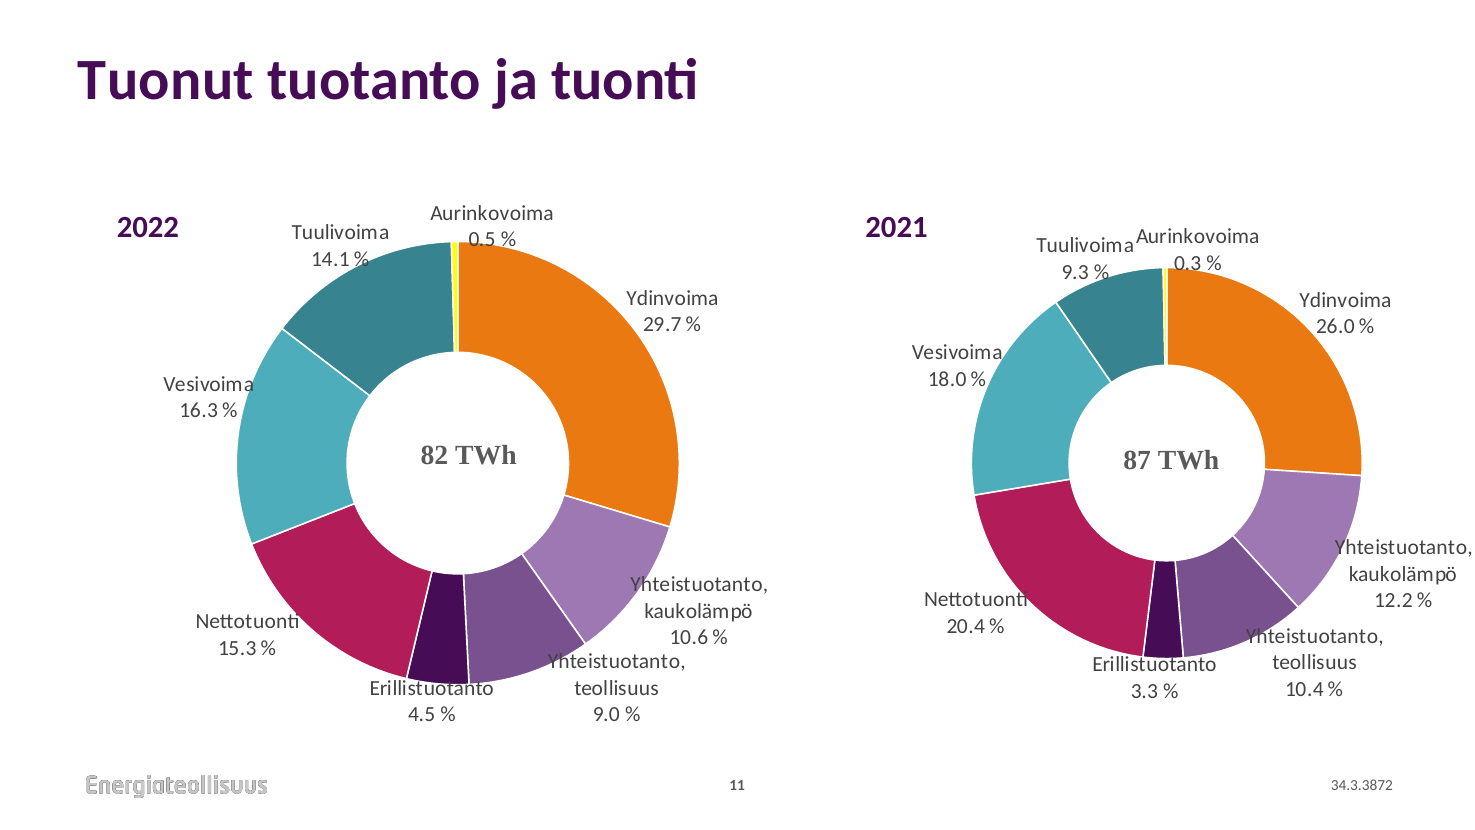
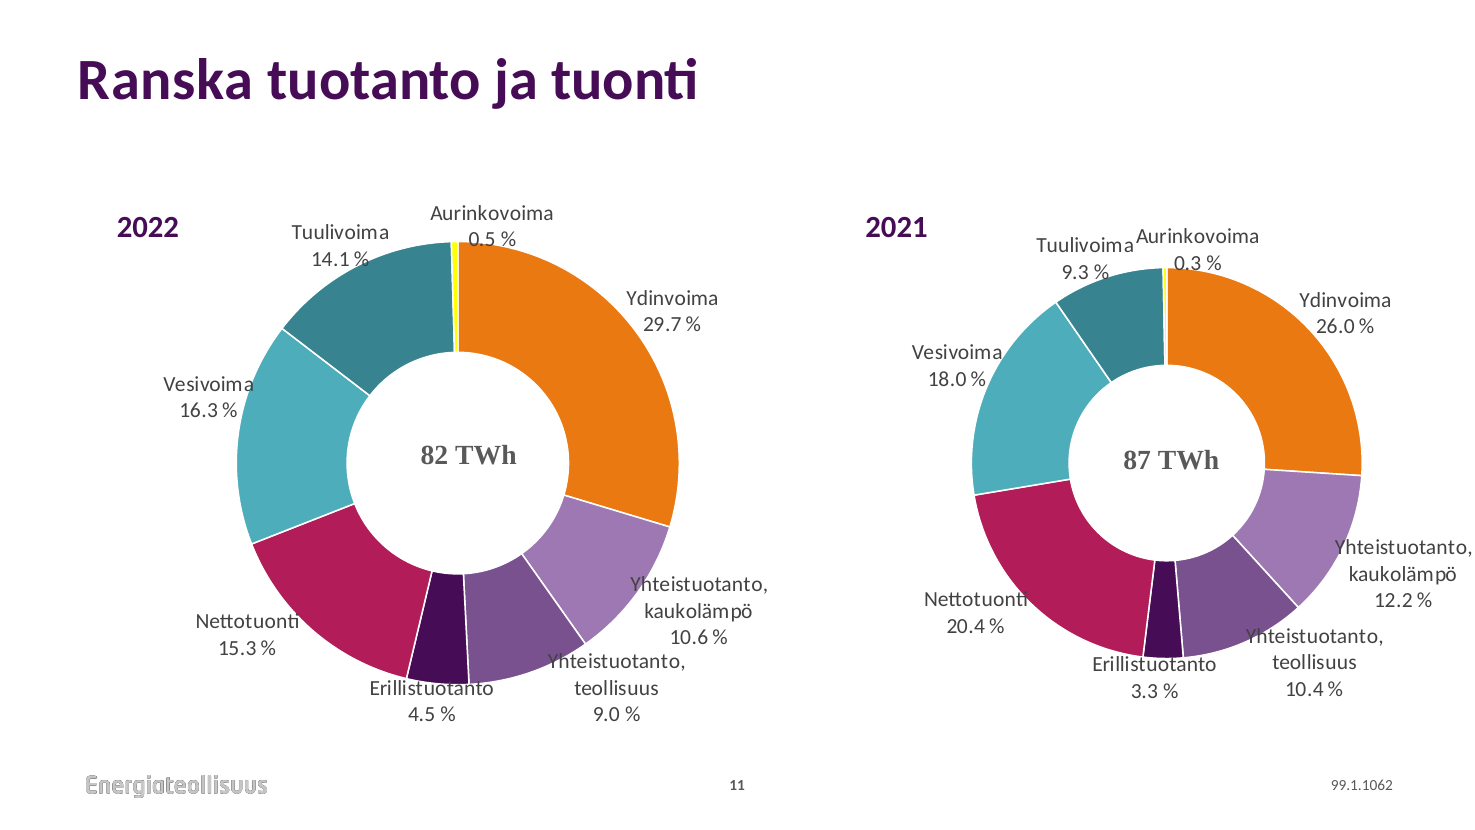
Tuonut: Tuonut -> Ranska (166, 80)
34.3.3872: 34.3.3872 -> 99.1.1062 (1362, 785)
